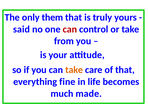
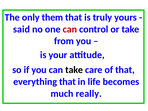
take colour: orange -> black (74, 70)
everything fine: fine -> that (67, 82)
made: made -> really (89, 94)
